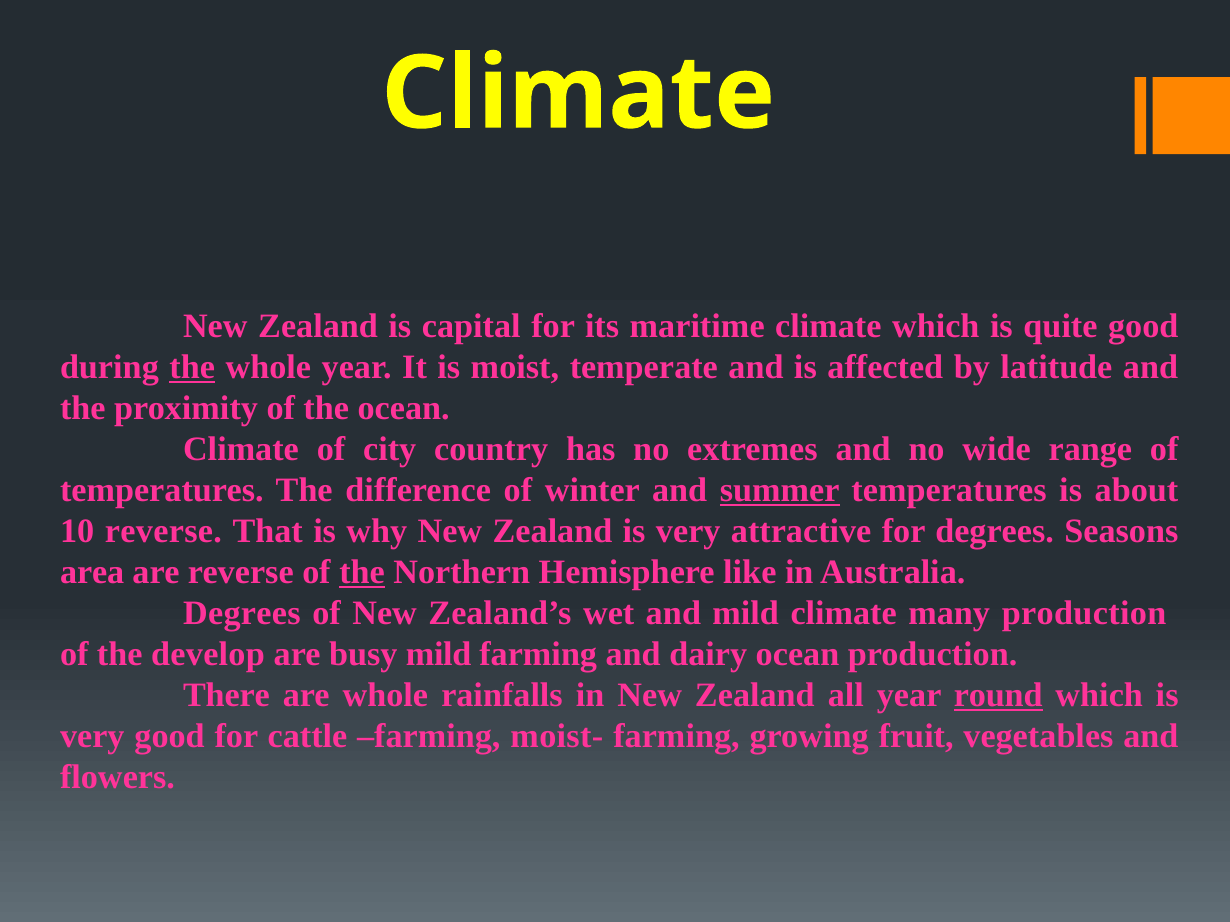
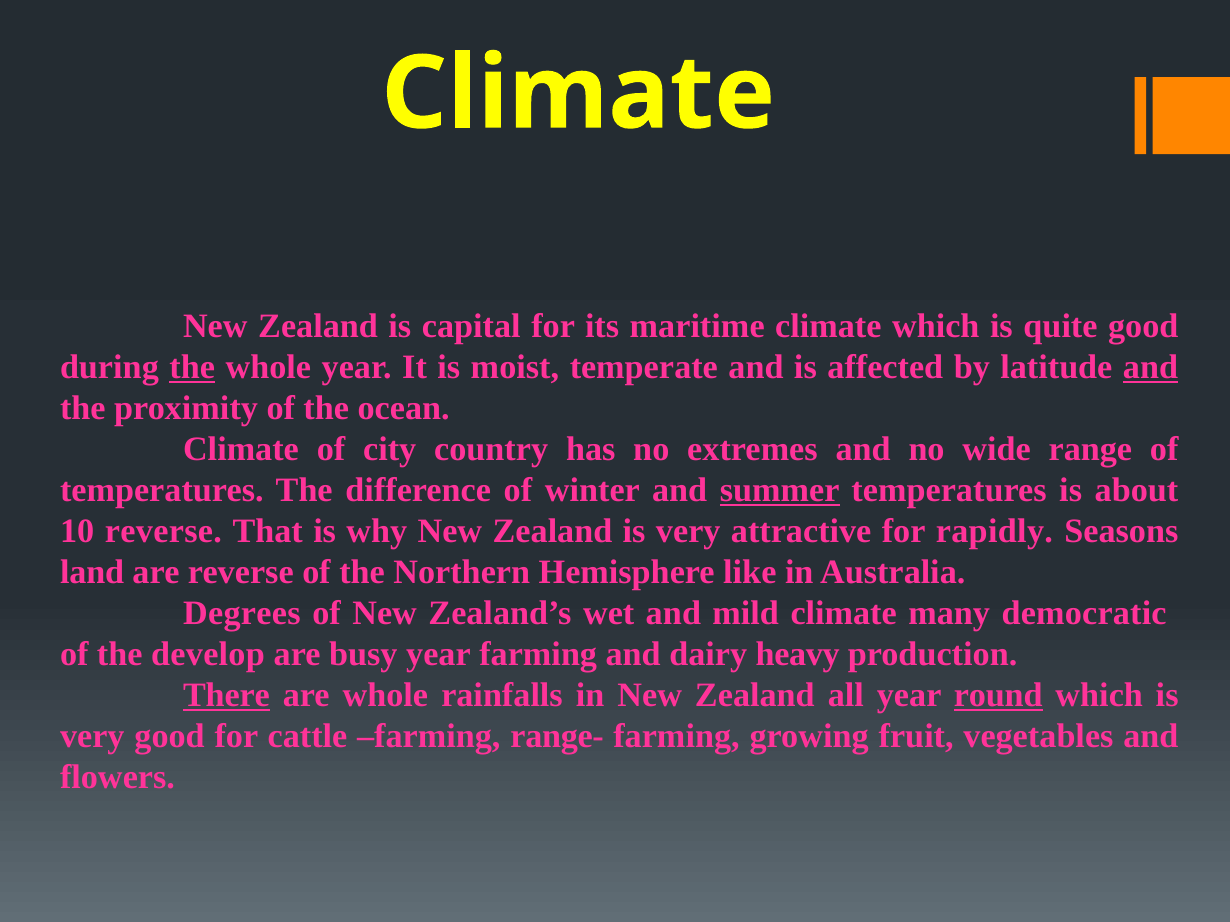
and underline: none -> present (1151, 368)
for degrees: degrees -> rapidly (994, 532)
area: area -> land (92, 573)
the underline: present -> none (362, 573)
many production: production -> democratic (1084, 614)
busy mild: mild -> year (438, 655)
dairy ocean: ocean -> heavy (798, 655)
There underline: none -> present (226, 696)
moist-: moist- -> range- (557, 737)
